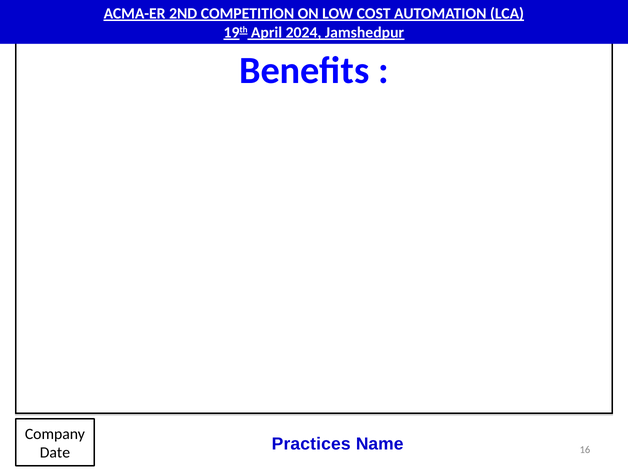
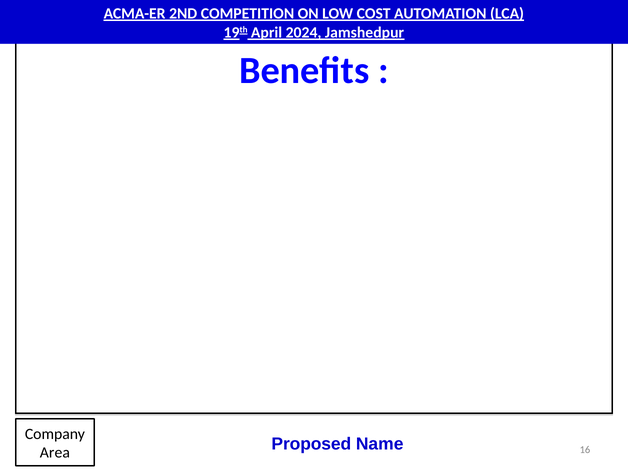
Practices: Practices -> Proposed (311, 444)
Date: Date -> Area (55, 453)
